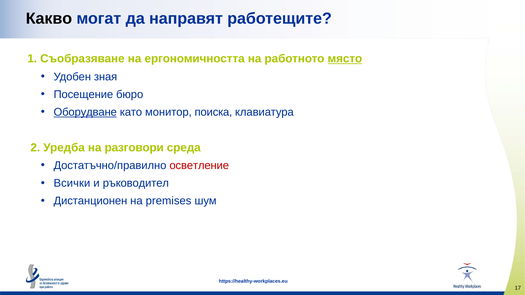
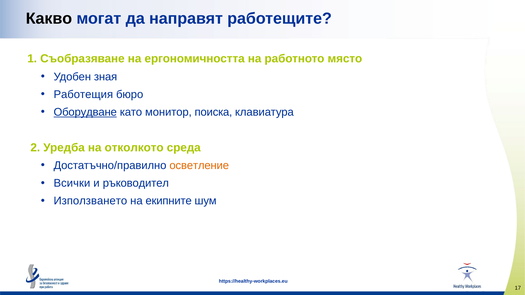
място underline: present -> none (345, 59)
Посещение: Посещение -> Работещия (83, 95)
разговори: разговори -> отколкото (134, 148)
осветление colour: red -> orange (199, 166)
Дистанционен: Дистанционен -> Използването (90, 201)
premises: premises -> екипните (169, 201)
